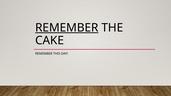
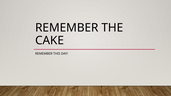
REMEMBER underline: present -> none (67, 28)
